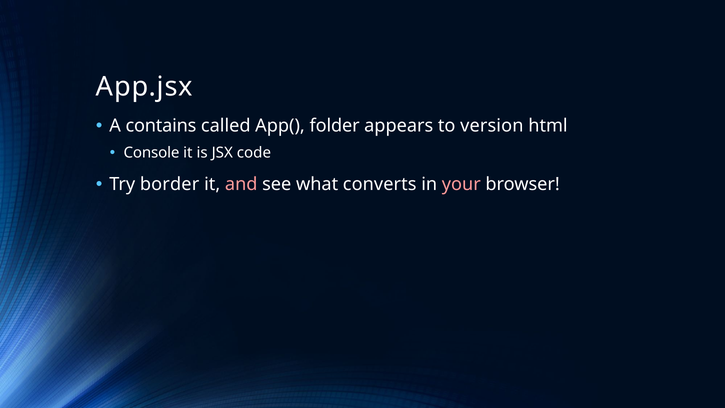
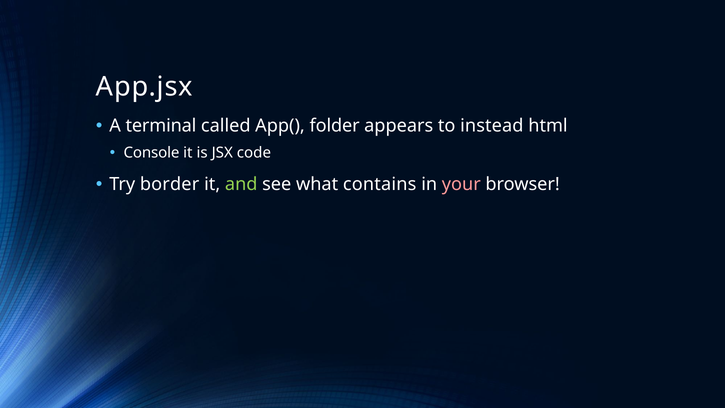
contains: contains -> terminal (161, 126)
version: version -> instead (492, 126)
and colour: pink -> light green (241, 184)
converts: converts -> contains (380, 184)
